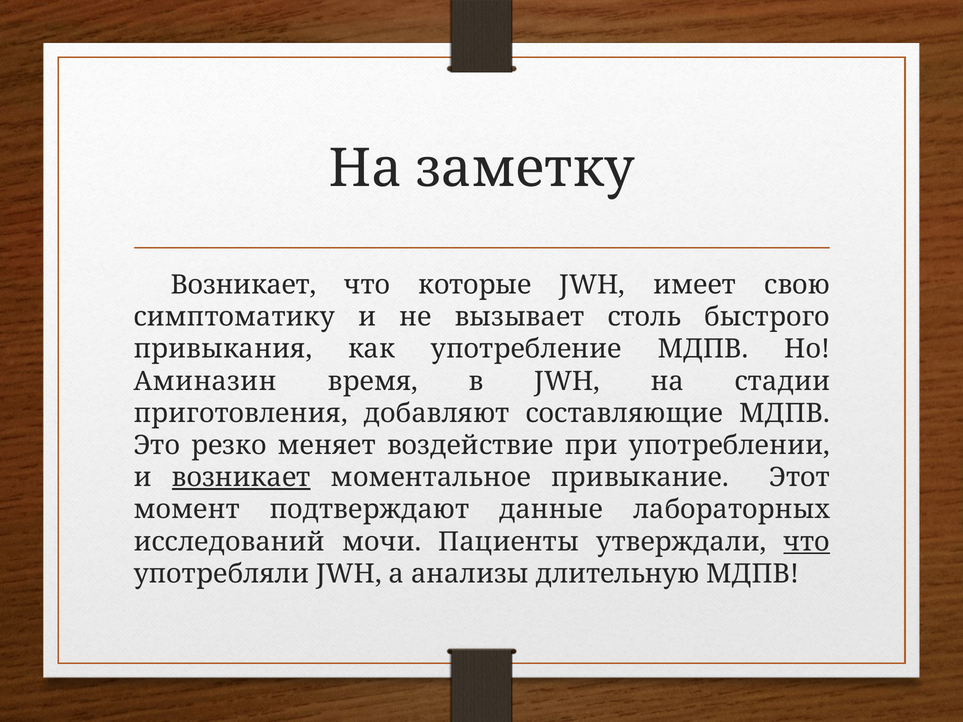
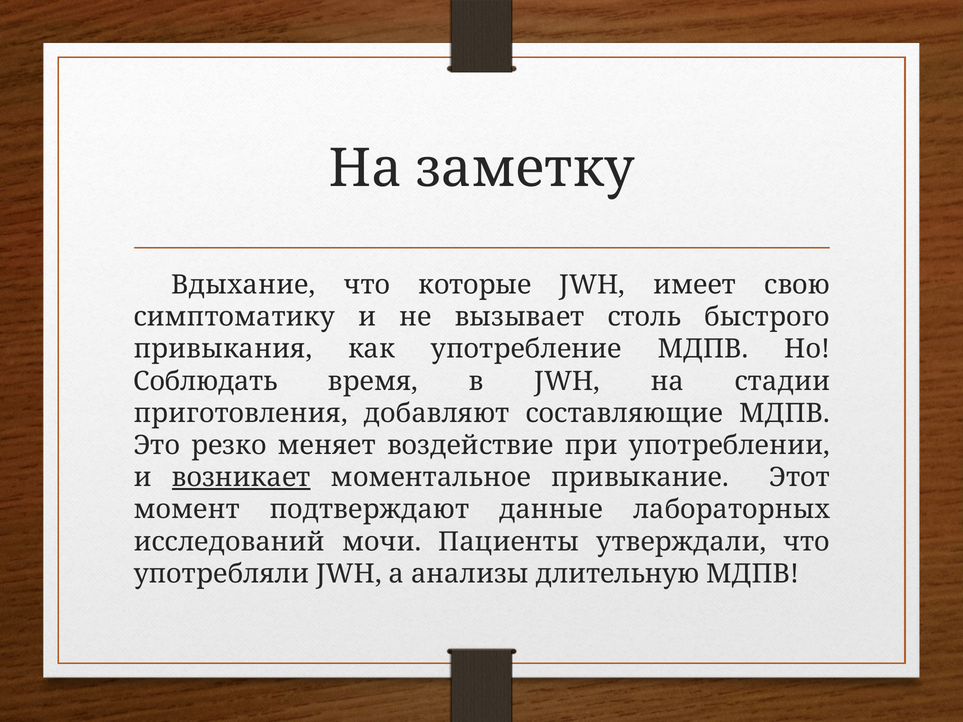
Возникает: Возникает -> Вдыхание (243, 285)
Аминазин: Аминазин -> Соблюдать (206, 381)
что underline: present -> none (807, 542)
